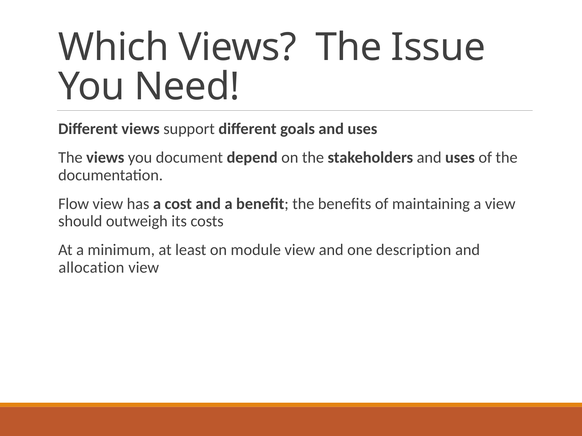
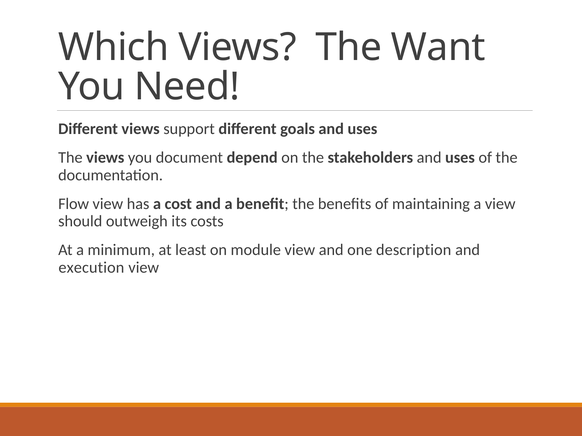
Issue: Issue -> Want (438, 47)
allocation: allocation -> execution (91, 268)
